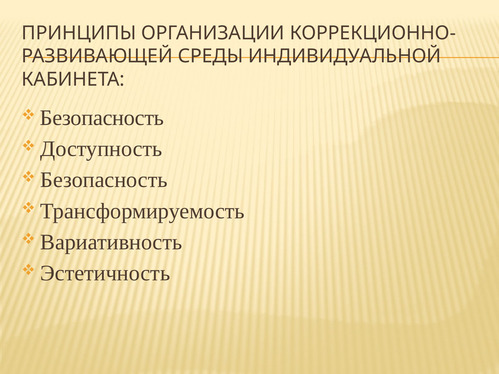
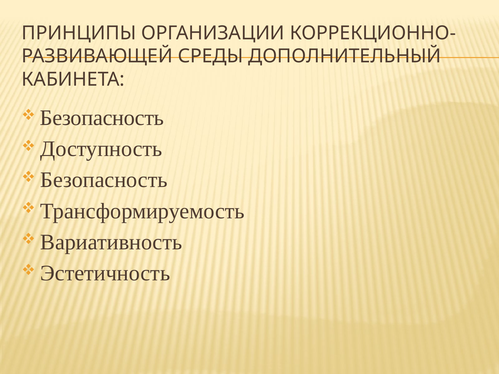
ИНДИВИДУАЛЬНОЙ: ИНДИВИДУАЛЬНОЙ -> ДОПОЛНИТЕЛЬНЫЙ (345, 56)
